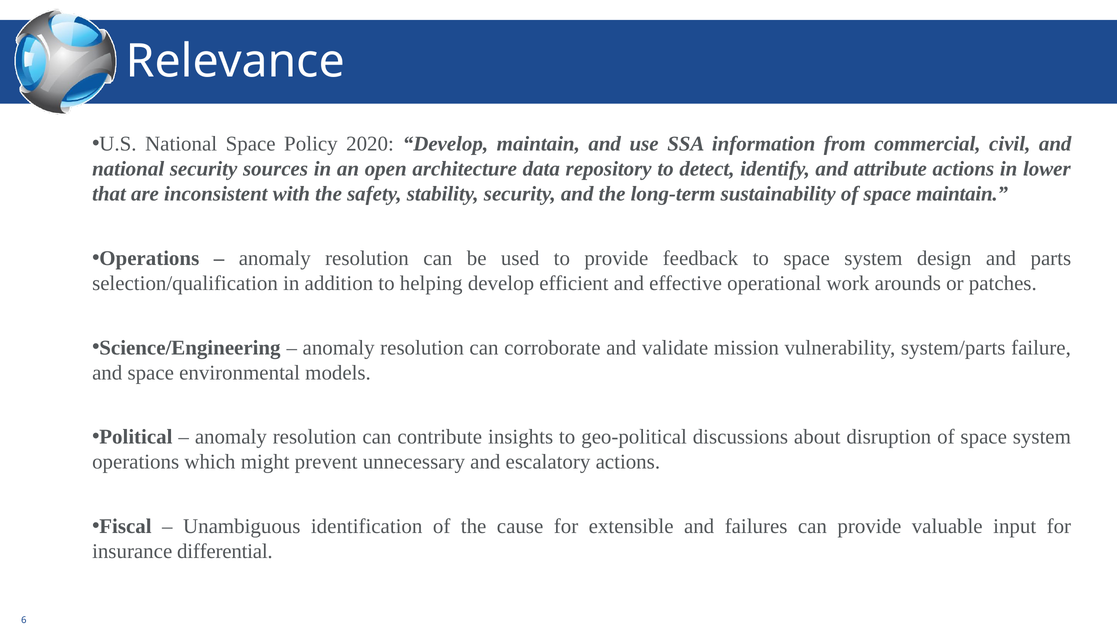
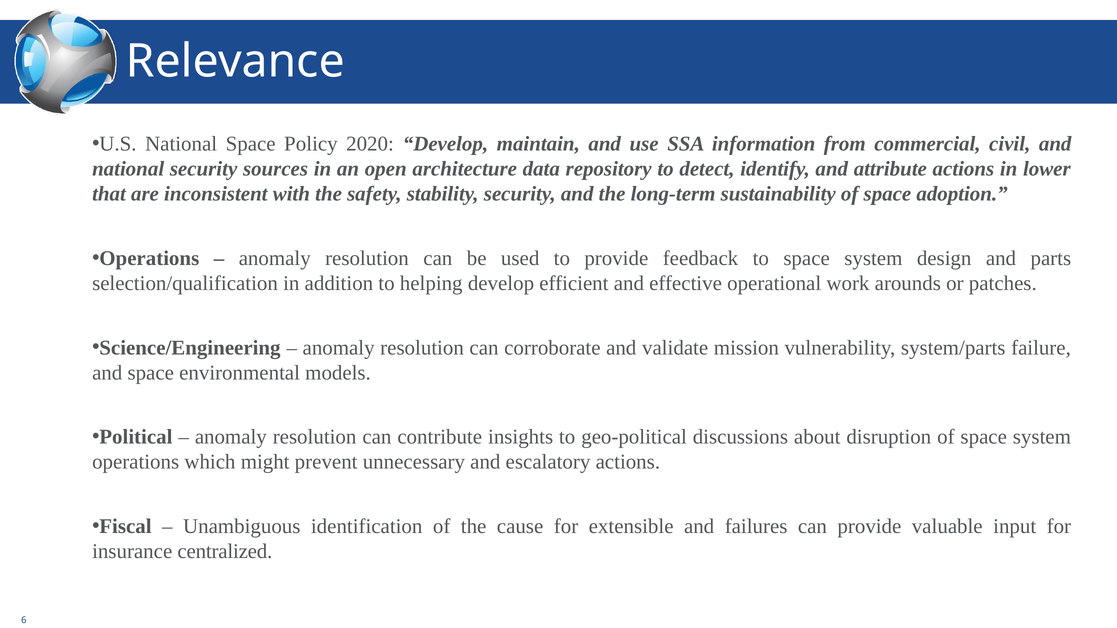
space maintain: maintain -> adoption (962, 194)
differential: differential -> centralized (225, 552)
